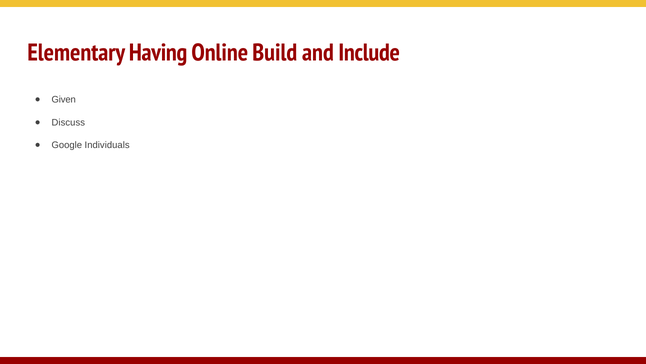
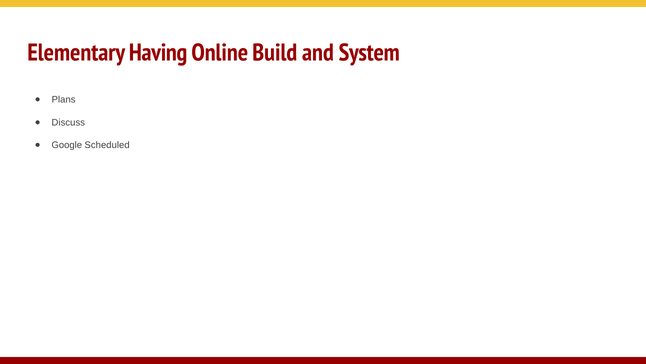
Include: Include -> System (369, 52)
Given: Given -> Plans (64, 100)
Individuals: Individuals -> Scheduled (107, 145)
